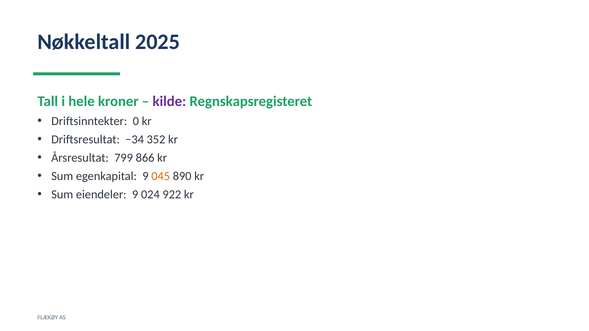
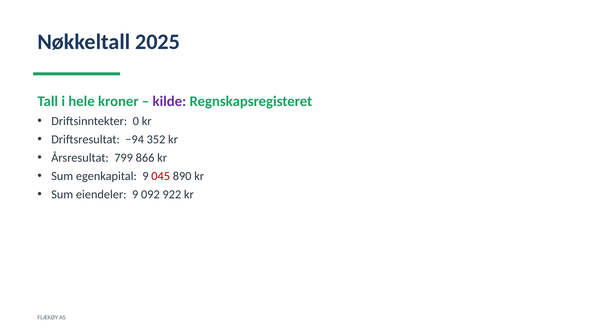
−34: −34 -> −94 (135, 140)
045 colour: orange -> red (161, 176)
024: 024 -> 092 (150, 195)
